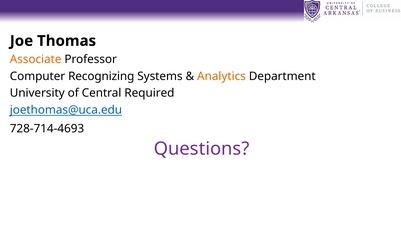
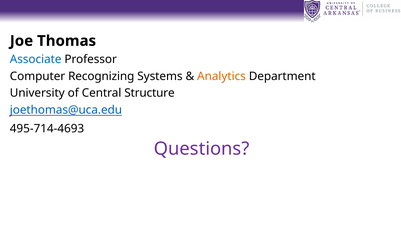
Associate colour: orange -> blue (36, 60)
Required: Required -> Structure (149, 93)
728-714-4693: 728-714-4693 -> 495-714-4693 (47, 129)
